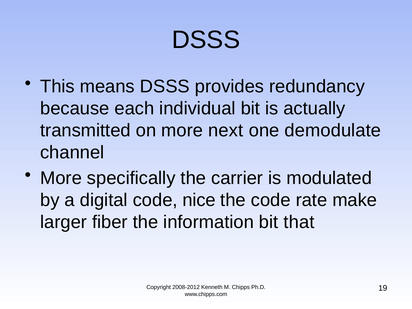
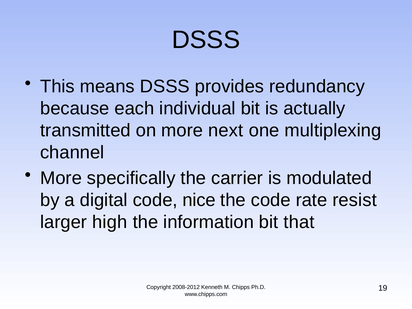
demodulate: demodulate -> multiplexing (333, 130)
make: make -> resist (355, 200)
fiber: fiber -> high (110, 222)
